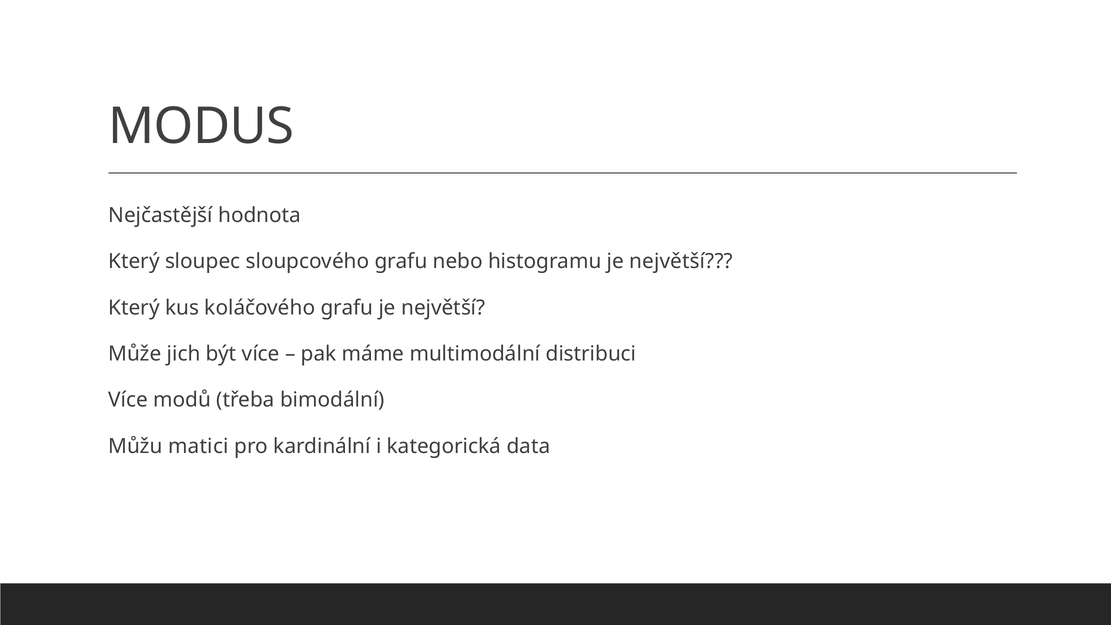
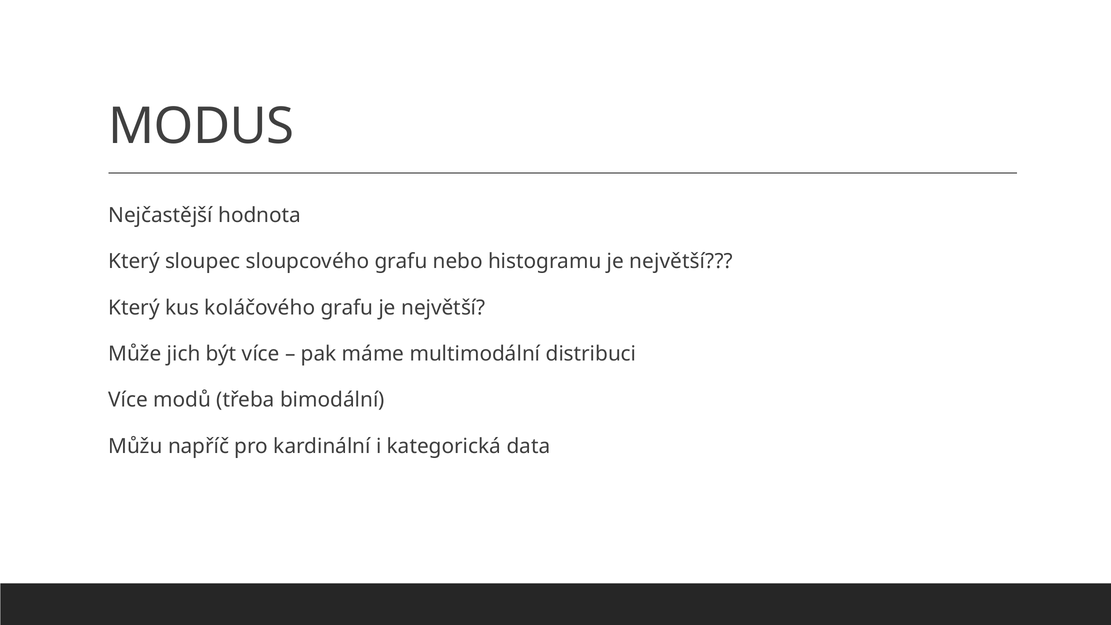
matici: matici -> napříč (199, 446)
